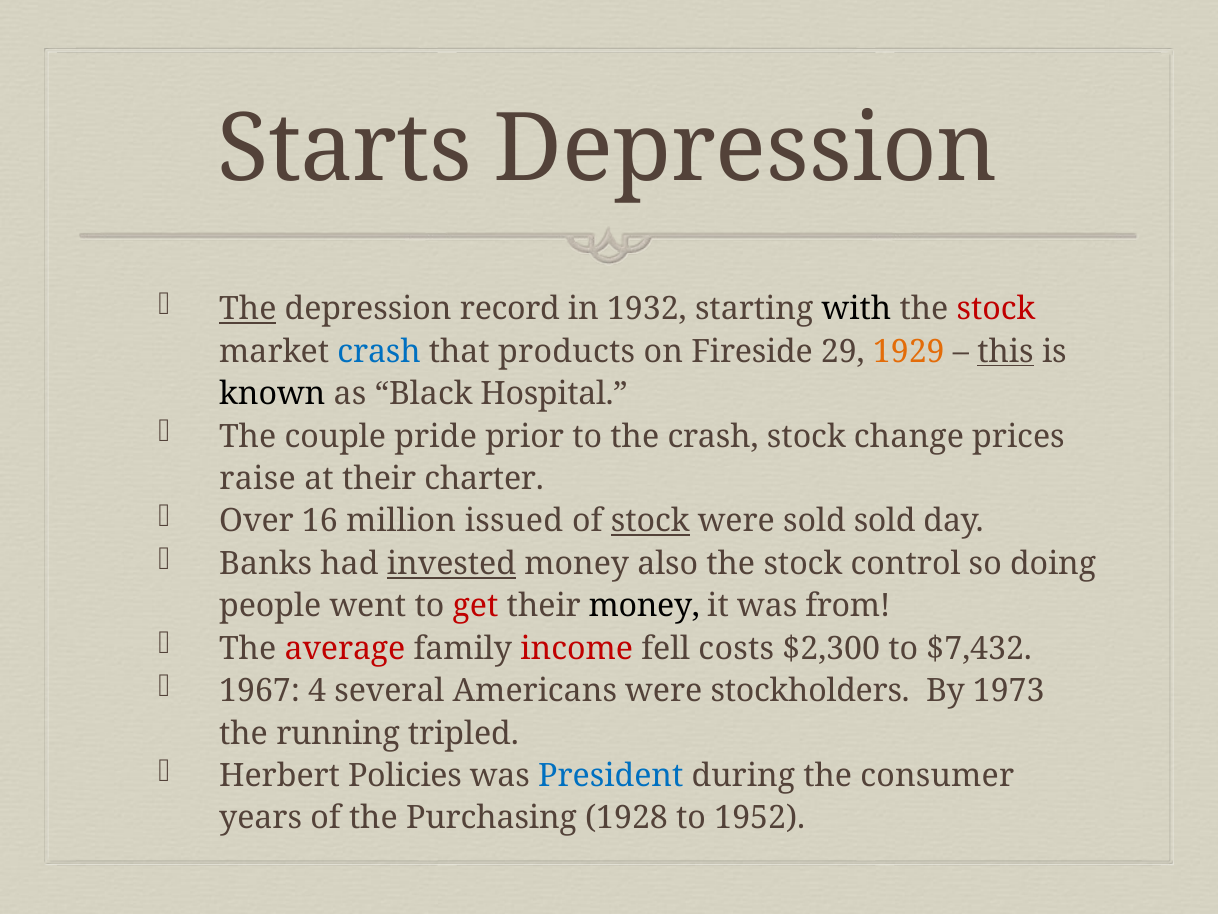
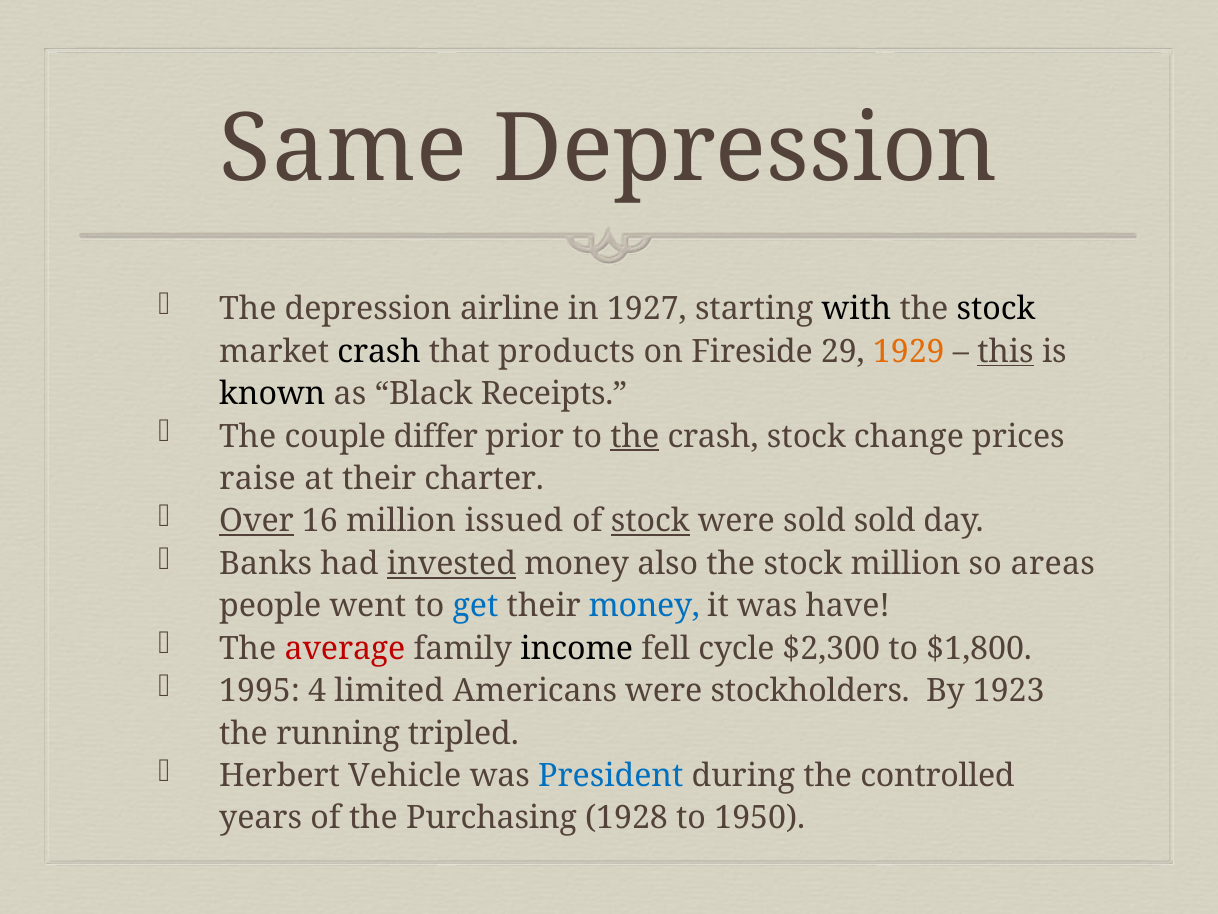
Starts: Starts -> Same (344, 149)
The underline: present -> none (248, 309)
record: record -> airline (510, 309)
1932: 1932 -> 1927 (647, 309)
stock colour: red -> black (996, 309)
crash colour: blue -> black (379, 351)
Hospital: Hospital -> Receipts (554, 394)
pride: pride -> differ (436, 436)
the underline: none -> present (635, 436)
Over underline: none -> present (257, 521)
stock control: control -> million (906, 563)
doing: doing -> areas (1053, 563)
get colour: red -> blue (476, 606)
money colour: black -> blue (644, 606)
from: from -> have (848, 606)
income colour: red -> black (577, 648)
costs: costs -> cycle (736, 648)
$7,432: $7,432 -> $1,800 (979, 648)
1967: 1967 -> 1995 (260, 691)
several: several -> limited (389, 691)
1973: 1973 -> 1923 (1009, 691)
Policies: Policies -> Vehicle (405, 775)
consumer: consumer -> controlled (938, 775)
1952: 1952 -> 1950 (760, 818)
